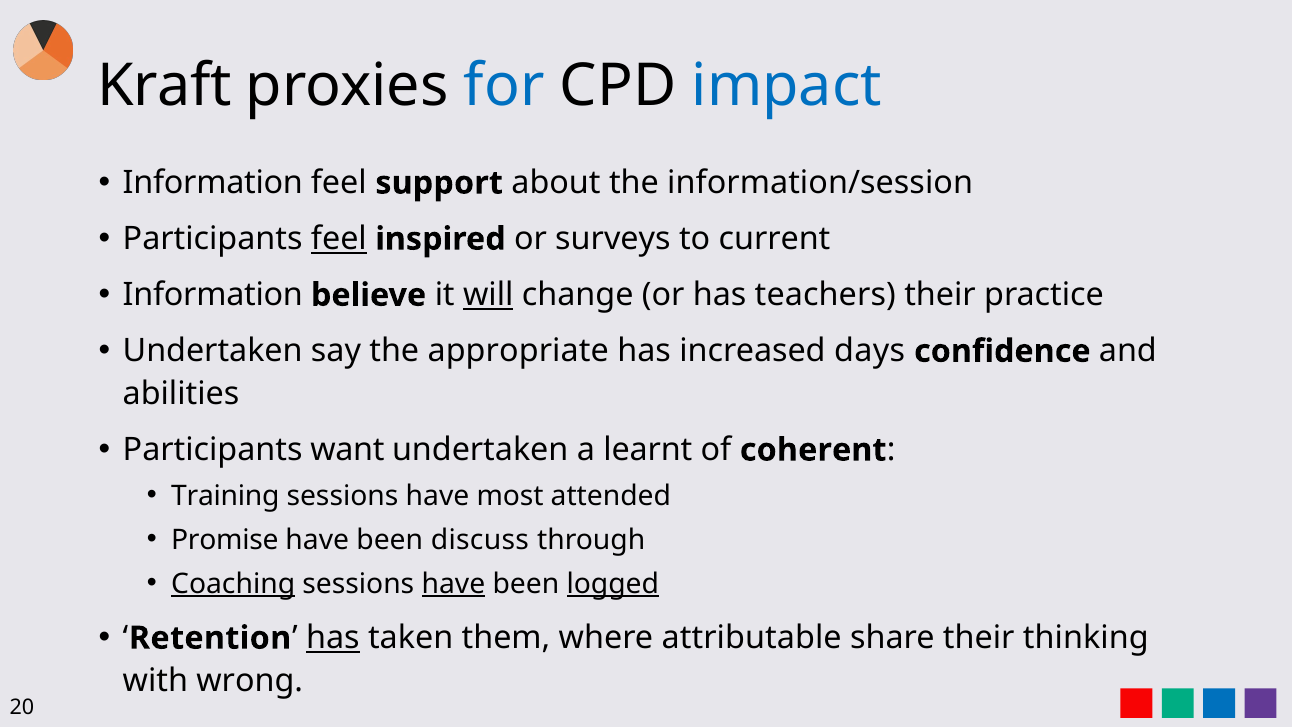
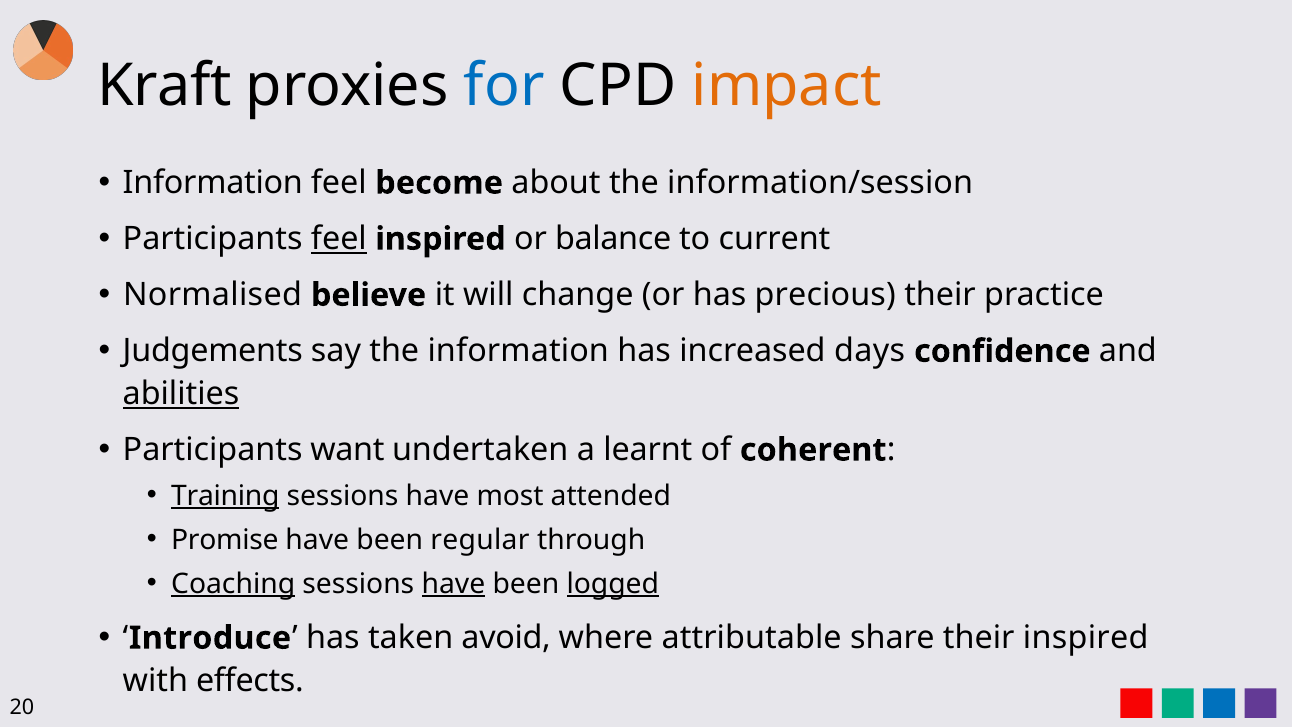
impact colour: blue -> orange (787, 86)
support: support -> become (439, 183)
surveys: surveys -> balance (613, 239)
Information: Information -> Normalised (212, 295)
will underline: present -> none (488, 295)
teachers: teachers -> precious (825, 295)
Undertaken: Undertaken -> Judgements (213, 351)
the appropriate: appropriate -> information (518, 351)
abilities underline: none -> present (181, 394)
Training underline: none -> present (225, 496)
discuss: discuss -> regular (480, 540)
Retention: Retention -> Introduce (210, 638)
has underline: present -> none (333, 638)
them: them -> avoid (506, 638)
their thinking: thinking -> inspired (1086, 638)
wrong: wrong -> effects (250, 680)
